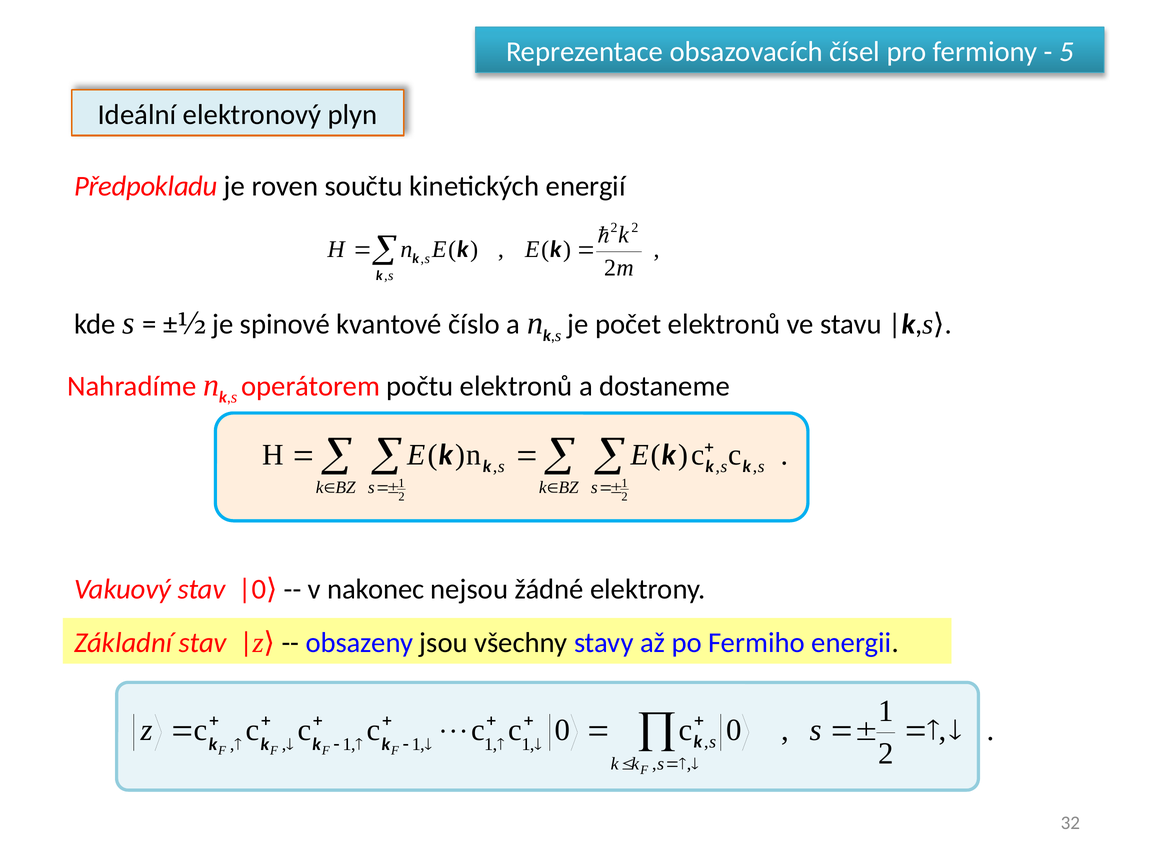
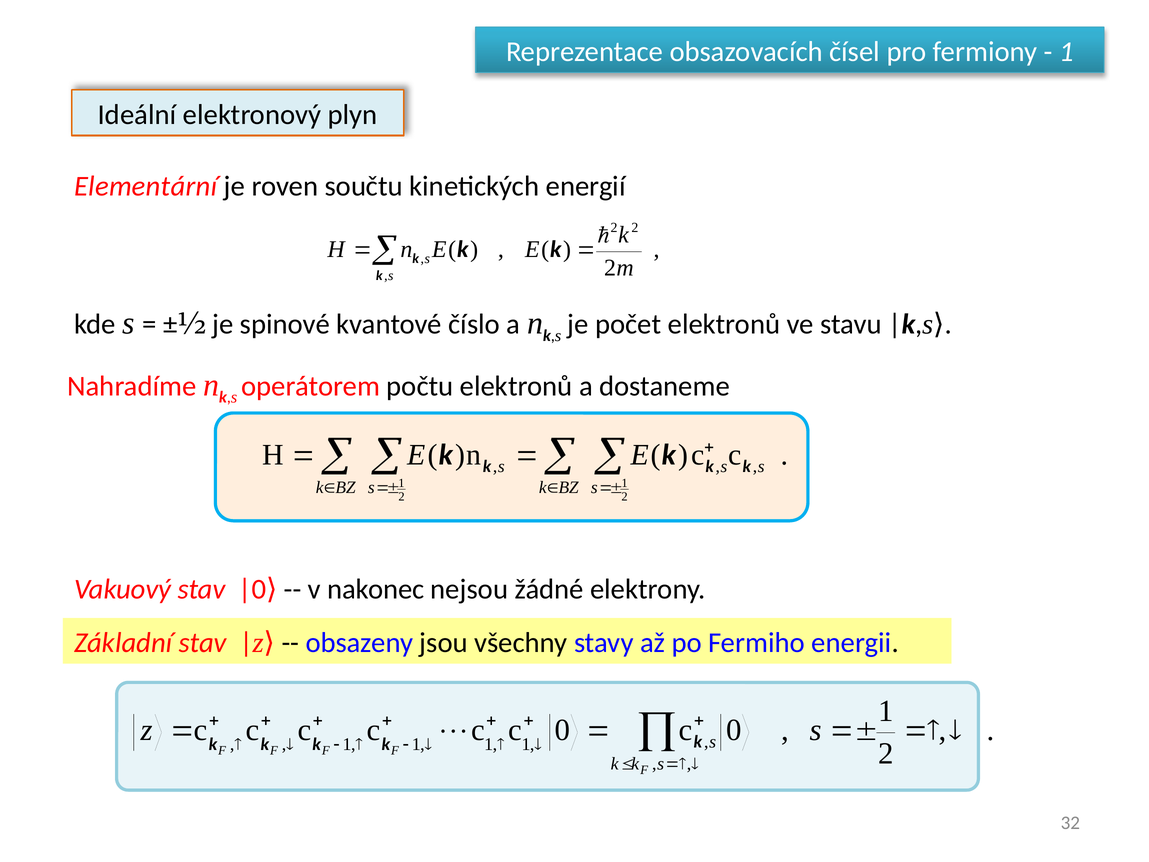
5: 5 -> 1 (1067, 52)
Předpokladu: Předpokladu -> Elementární (146, 186)
